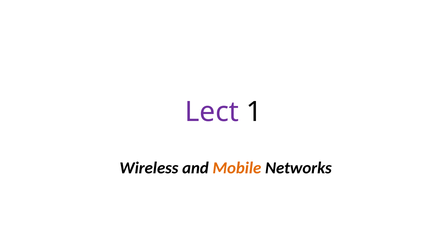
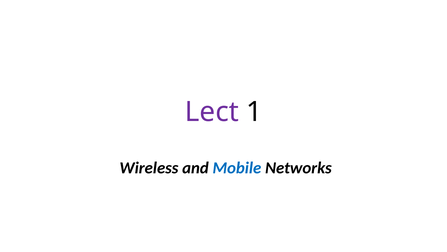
Mobile colour: orange -> blue (237, 167)
